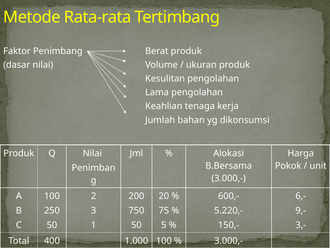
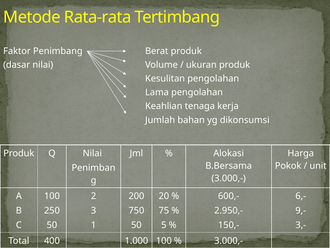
5.220,-: 5.220,- -> 2.950,- (229, 210)
